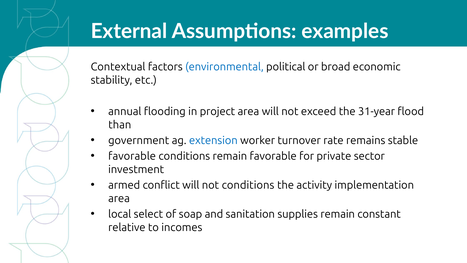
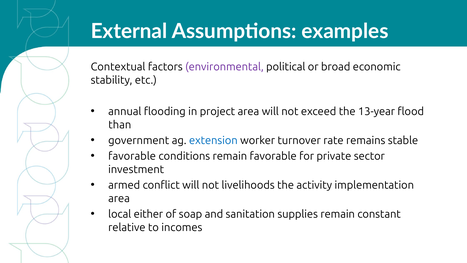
environmental colour: blue -> purple (224, 67)
31-year: 31-year -> 13-year (377, 111)
not conditions: conditions -> livelihoods (248, 185)
select: select -> either (148, 214)
